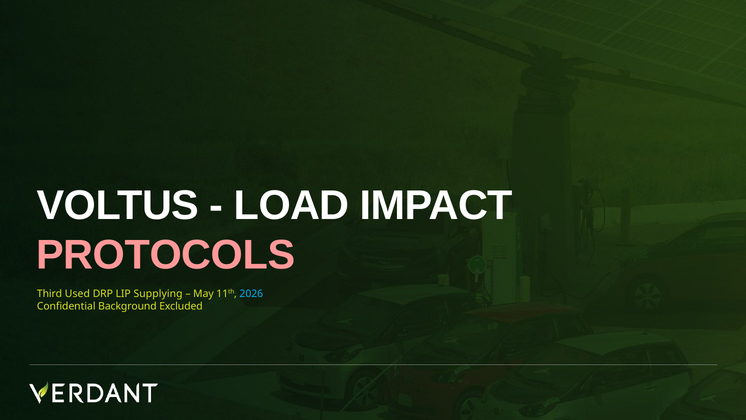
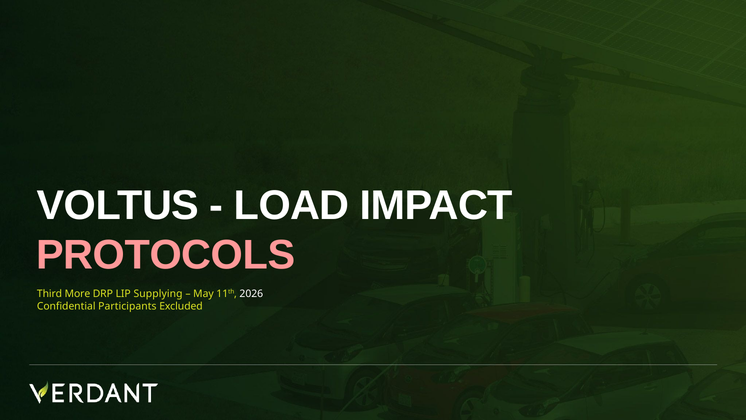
Used: Used -> More (77, 294)
2026 colour: light blue -> white (251, 294)
Background: Background -> Participants (127, 306)
